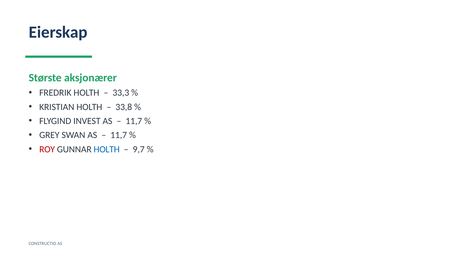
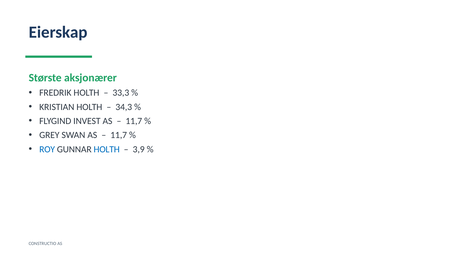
33,8: 33,8 -> 34,3 (124, 107)
ROY colour: red -> blue (47, 149)
9,7: 9,7 -> 3,9 (139, 149)
